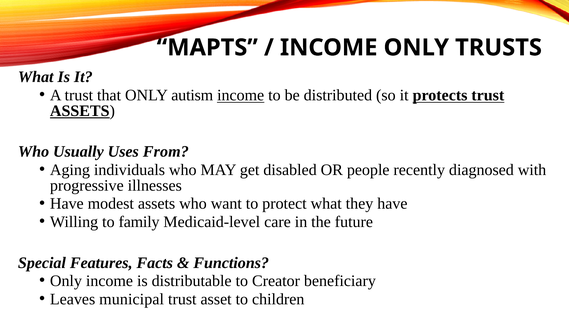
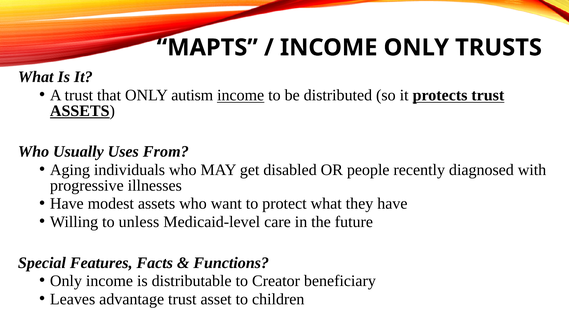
family: family -> unless (139, 222)
municipal: municipal -> advantage (132, 299)
